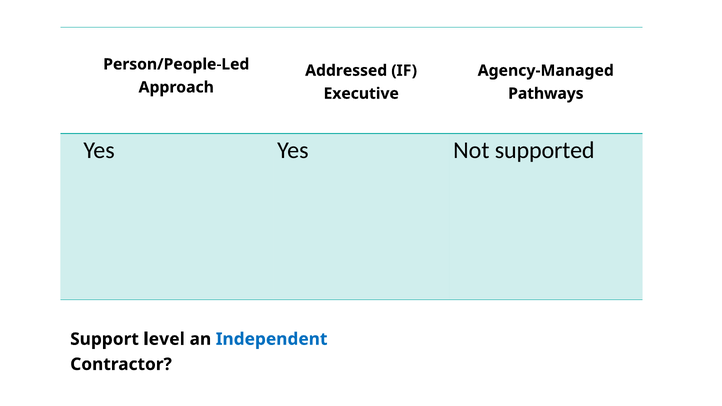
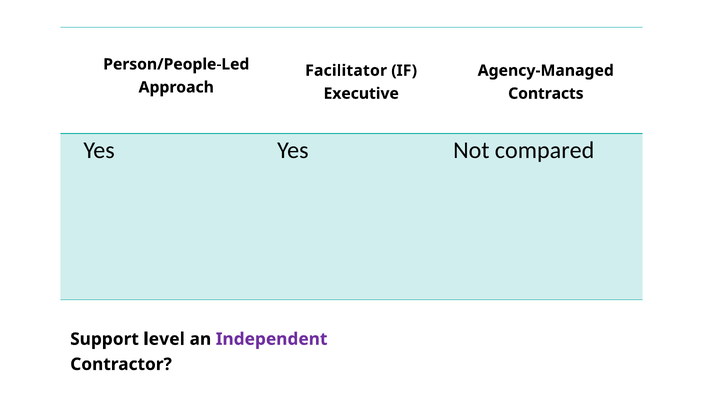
Addressed: Addressed -> Facilitator (346, 71)
Pathways: Pathways -> Contracts (546, 94)
supported: supported -> compared (545, 151)
Independent colour: blue -> purple (272, 339)
